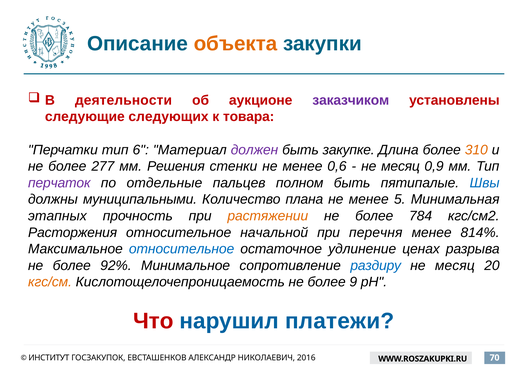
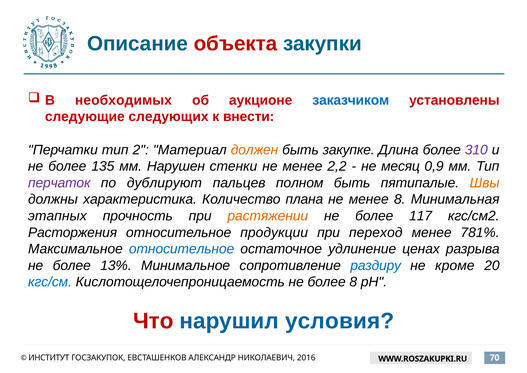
объекта colour: orange -> red (236, 44)
деятельности: деятельности -> необходимых (123, 100)
заказчиком colour: purple -> blue (351, 100)
товара: товара -> внести (249, 117)
6: 6 -> 2 (141, 150)
должен colour: purple -> orange (254, 150)
310 colour: orange -> purple (476, 150)
277: 277 -> 135 (103, 166)
Решения: Решения -> Нарушен (176, 166)
0,6: 0,6 -> 2,2 (337, 166)
отдельные: отдельные -> дублируют (164, 183)
Швы colour: blue -> orange (485, 183)
муниципальными: муниципальными -> характеристика (140, 199)
менее 5: 5 -> 8 (400, 199)
784: 784 -> 117 (421, 216)
начальной: начальной -> продукции (274, 232)
перечня: перечня -> переход (376, 232)
814%: 814% -> 781% (480, 232)
92%: 92% -> 13% (116, 265)
месяц: месяц -> кроме (455, 265)
кгс/см colour: orange -> blue (50, 282)
более 9: 9 -> 8 (353, 282)
платежи: платежи -> условия (340, 321)
